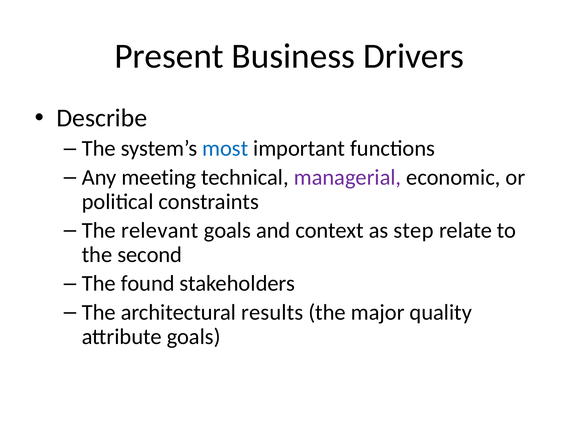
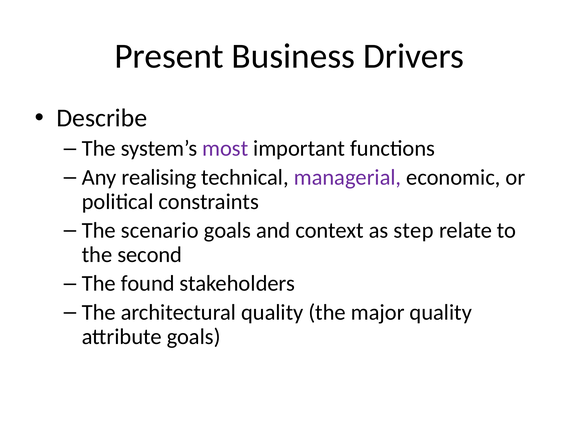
most colour: blue -> purple (225, 149)
meeting: meeting -> realising (159, 177)
relevant: relevant -> scenario (160, 231)
architectural results: results -> quality (272, 313)
